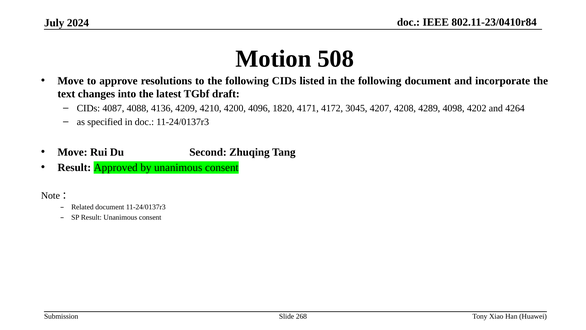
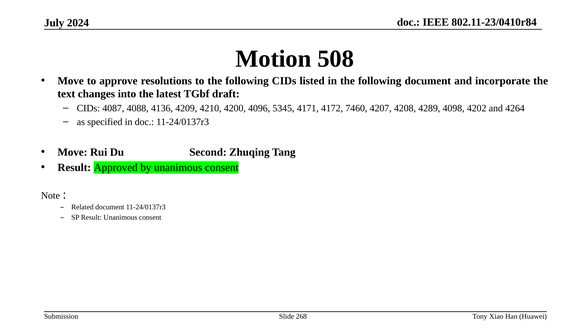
1820: 1820 -> 5345 (283, 108)
3045: 3045 -> 7460 (356, 108)
